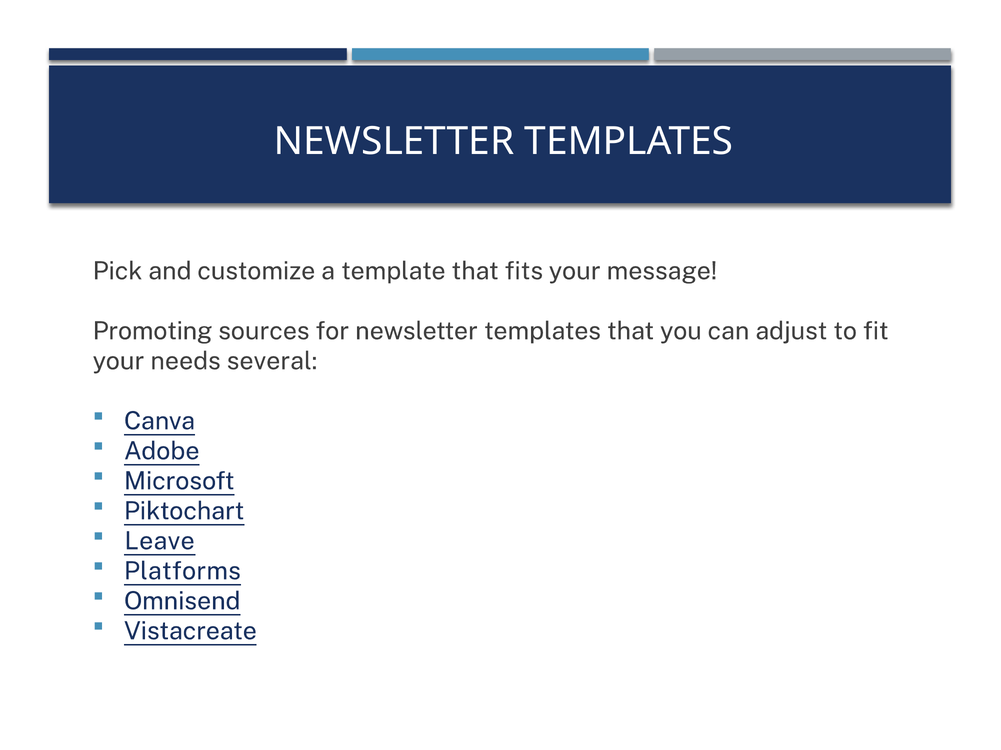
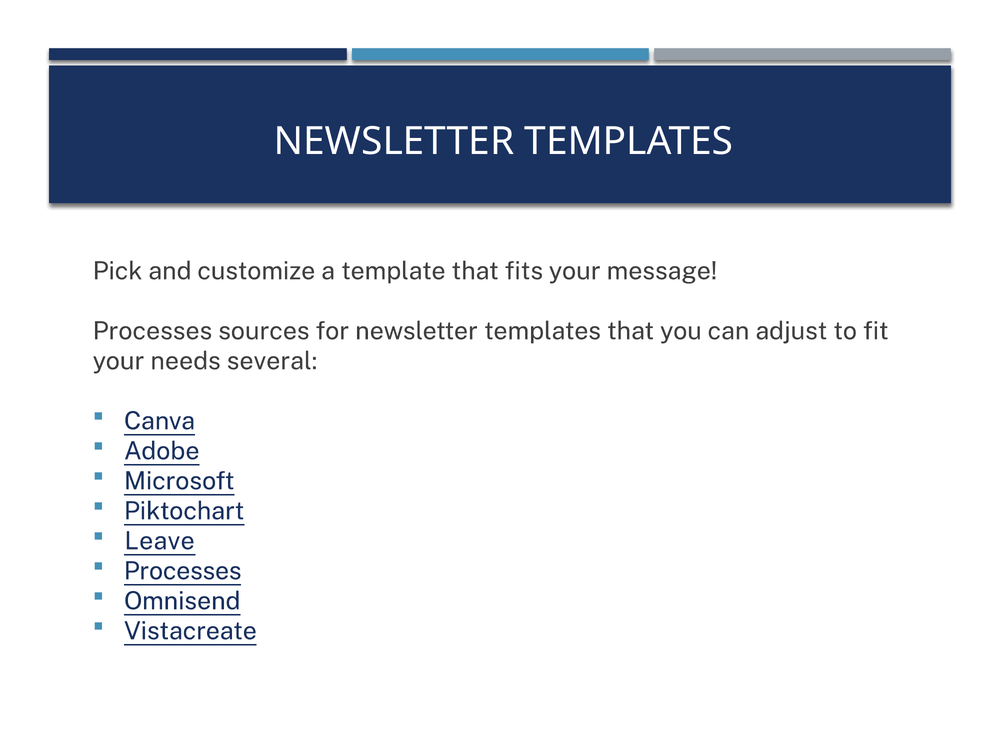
Promoting: Promoting -> Processes (152, 331)
Platforms: Platforms -> Processes (183, 572)
